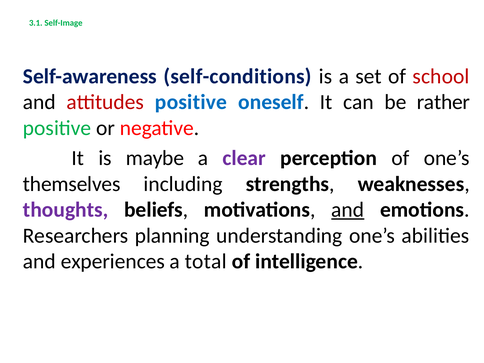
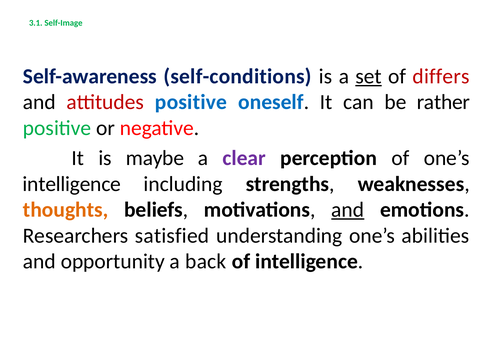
set underline: none -> present (369, 76)
school: school -> differs (441, 76)
themselves: themselves -> intelligence (72, 184)
thoughts colour: purple -> orange (66, 210)
planning: planning -> satisfied (172, 236)
experiences: experiences -> opportunity (113, 262)
total: total -> back (206, 262)
